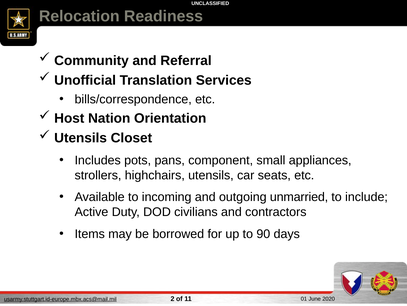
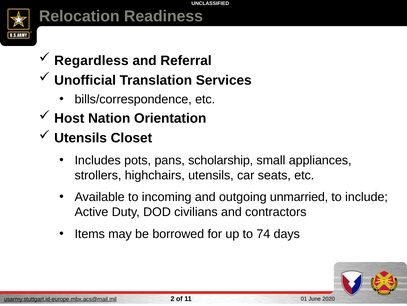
Community: Community -> Regardless (91, 60)
component: component -> scholarship (221, 160)
90: 90 -> 74 (263, 233)
